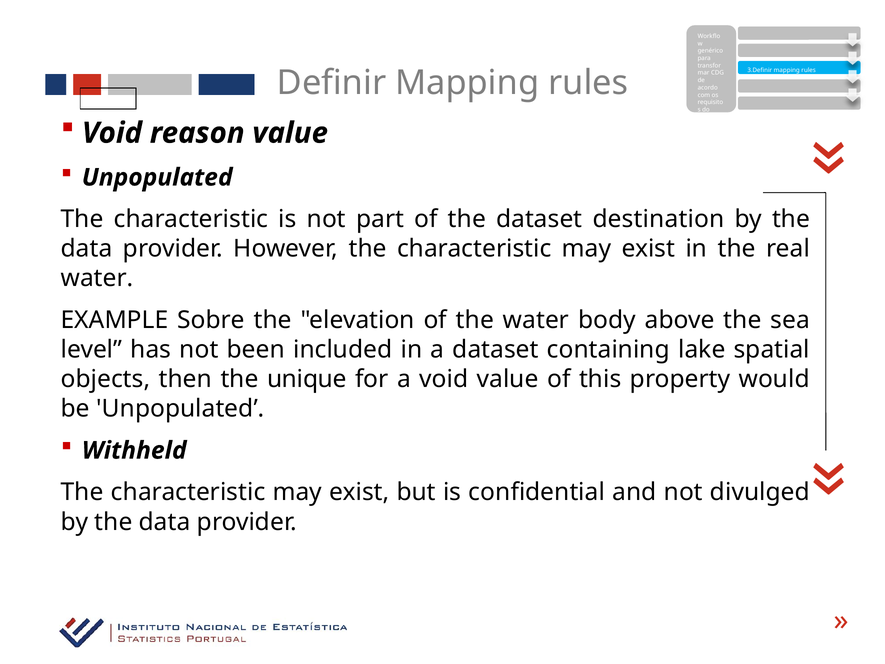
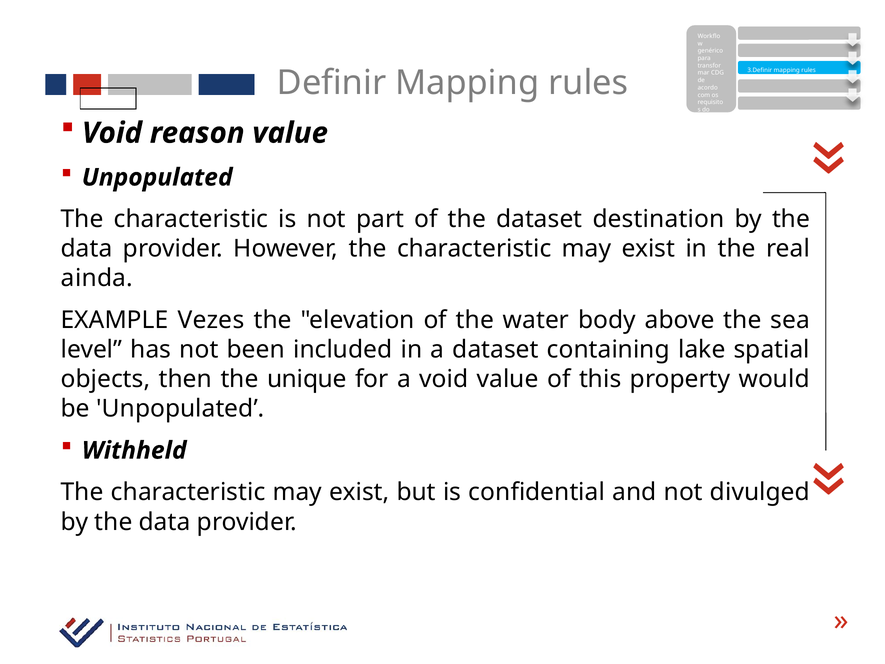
water: water -> ainda (97, 278)
Sobre: Sobre -> Vezes (211, 320)
